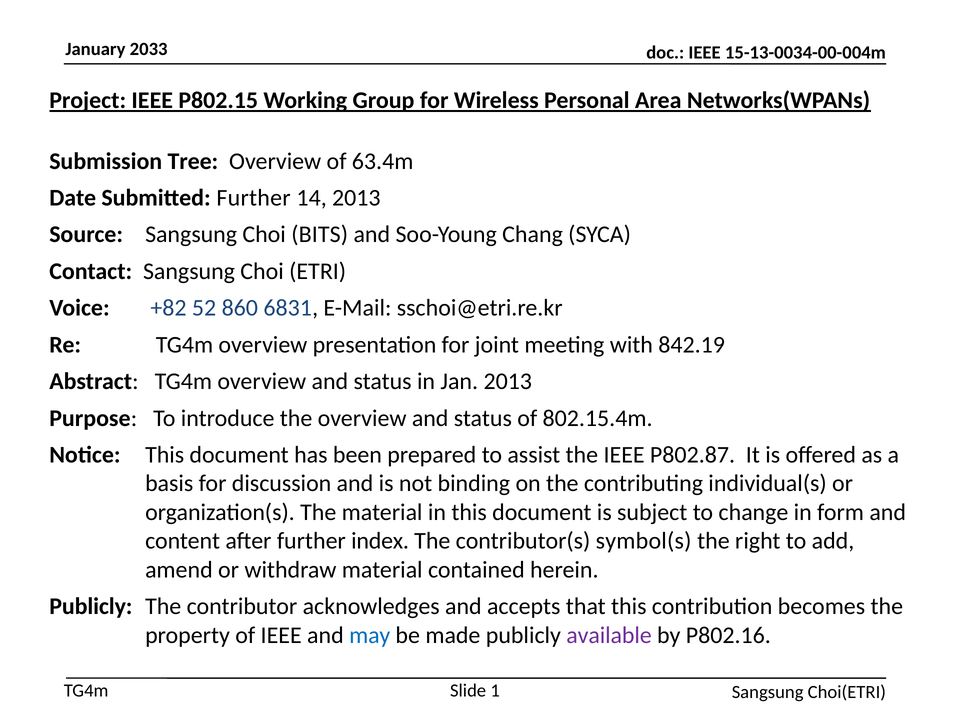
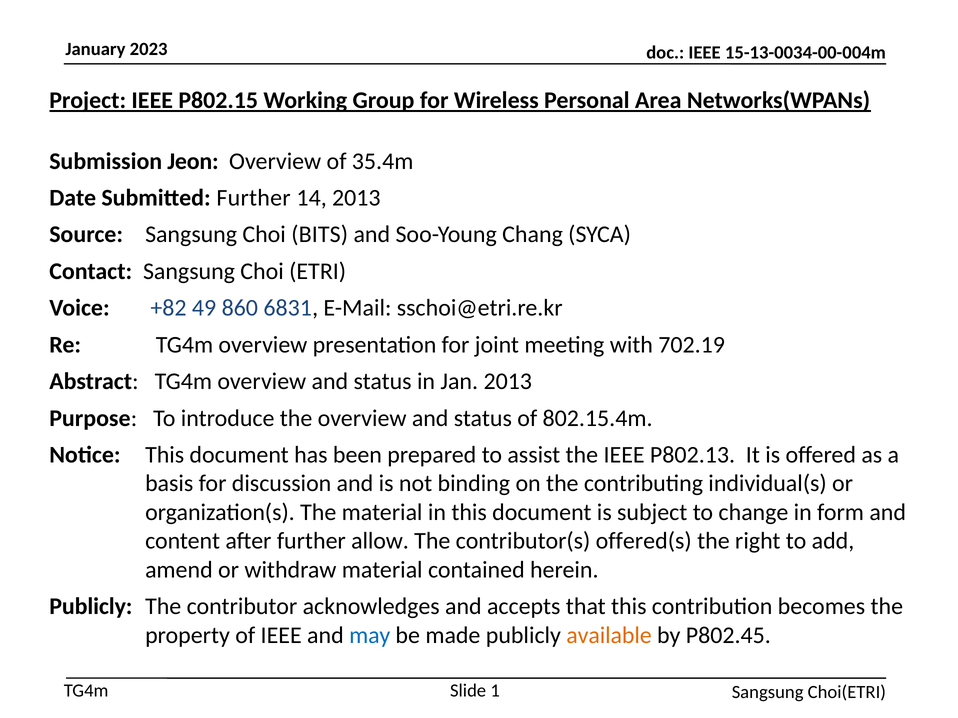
2033: 2033 -> 2023 (149, 49)
Tree: Tree -> Jeon (193, 161)
63.4m: 63.4m -> 35.4m (383, 161)
52: 52 -> 49 (204, 308)
842.19: 842.19 -> 702.19 (692, 345)
P802.87: P802.87 -> P802.13 (693, 455)
index: index -> allow (380, 541)
symbol(s: symbol(s -> offered(s (644, 541)
available colour: purple -> orange (609, 636)
P802.16: P802.16 -> P802.45 (728, 636)
